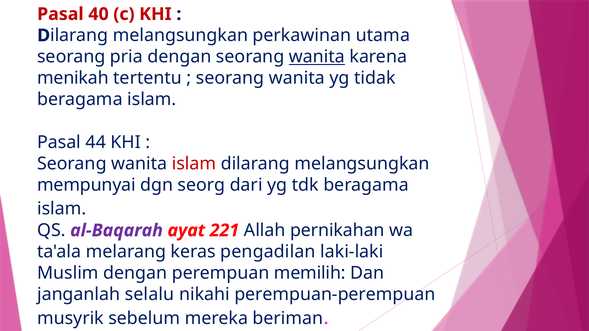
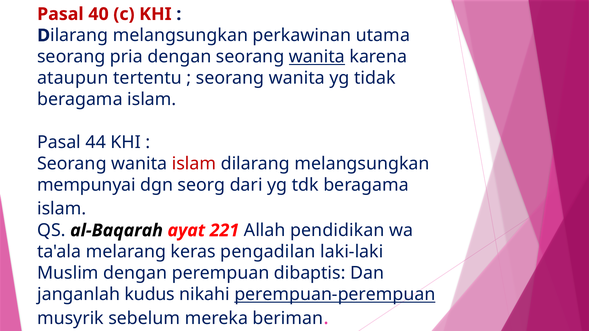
menikah: menikah -> ataupun (73, 78)
al-Baqarah colour: purple -> black (117, 231)
pernikahan: pernikahan -> pendidikan (337, 231)
memilih: memilih -> dibaptis (310, 273)
selalu: selalu -> kudus (150, 295)
perempuan-perempuan underline: none -> present (335, 295)
